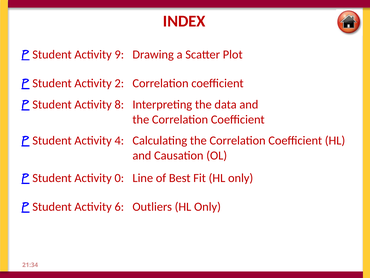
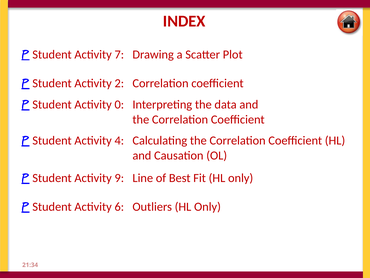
9: 9 -> 7 (119, 54)
8: 8 -> 0 (119, 104)
0: 0 -> 9 (119, 178)
